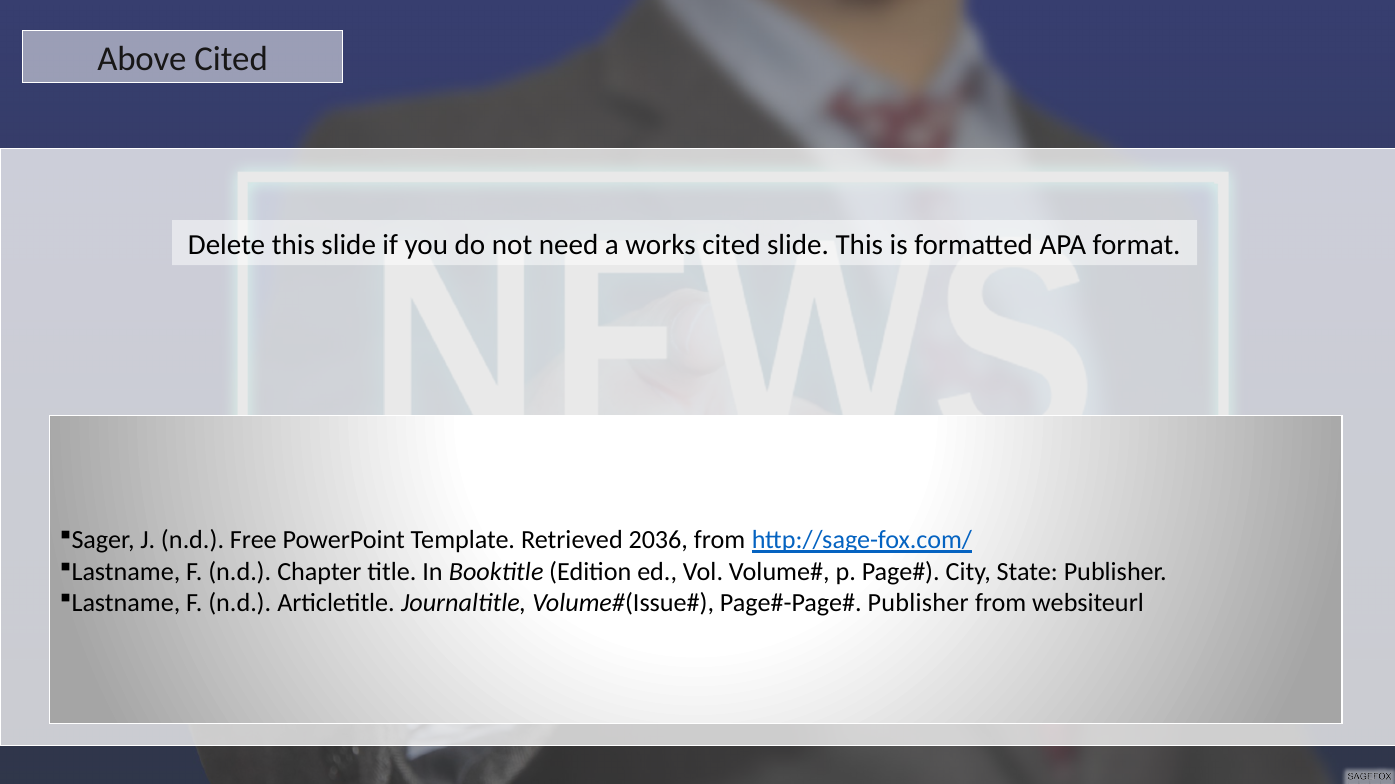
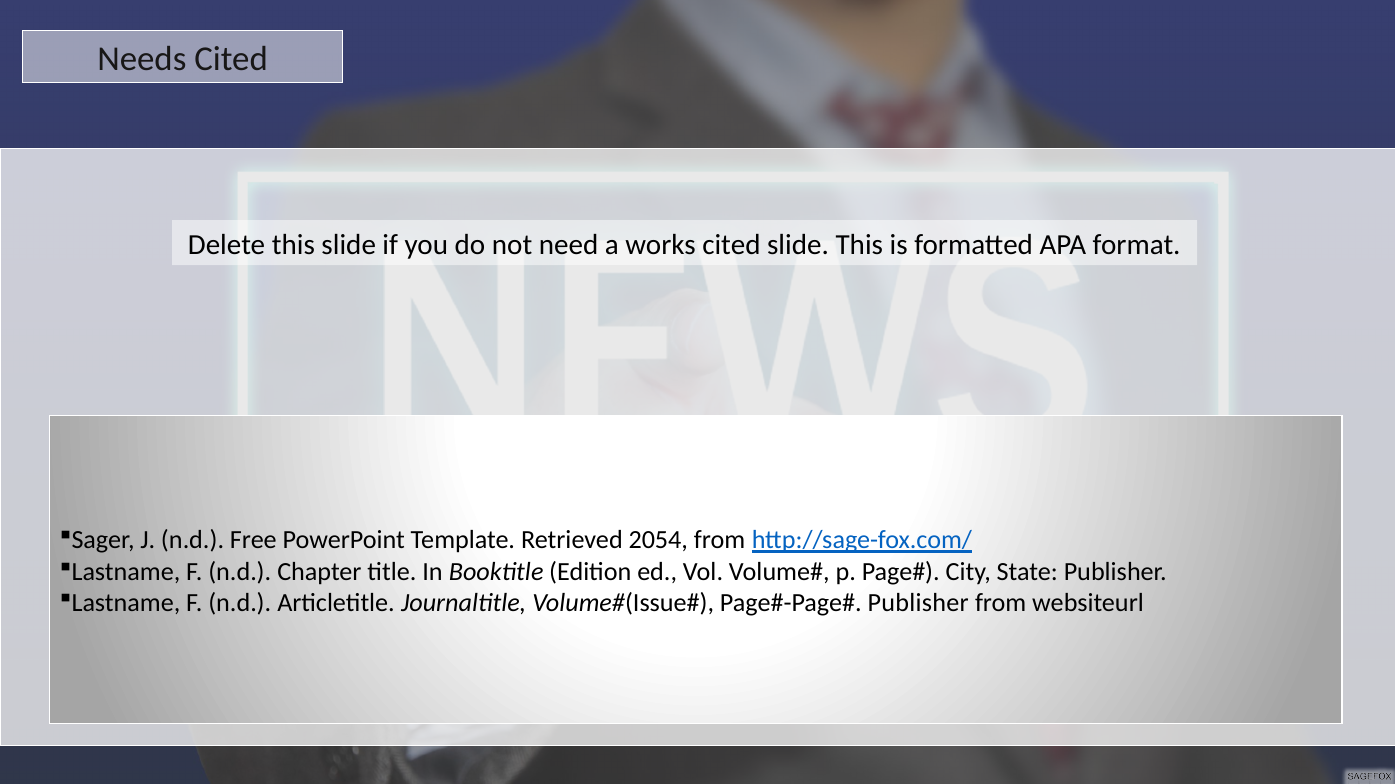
Above: Above -> Needs (142, 59)
2036: 2036 -> 2054 (658, 540)
